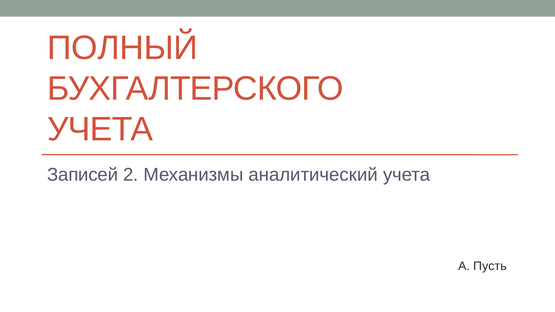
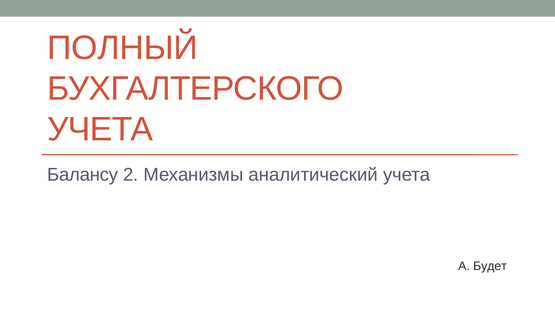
Записей: Записей -> Балансу (83, 175)
Пусть: Пусть -> Будет (490, 266)
